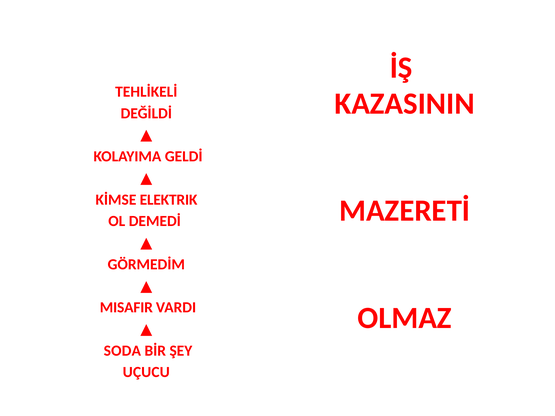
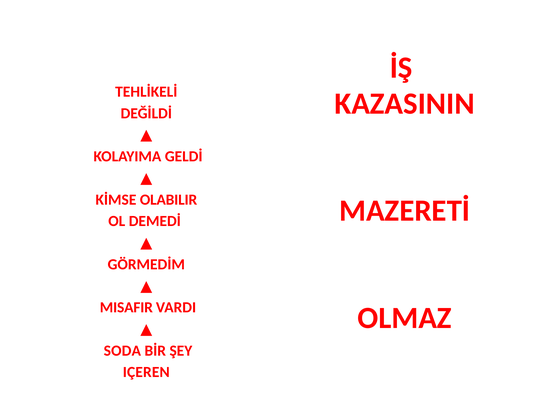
ELEKTRIK: ELEKTRIK -> OLABILIR (169, 200)
UÇUCU: UÇUCU -> IÇEREN (146, 372)
